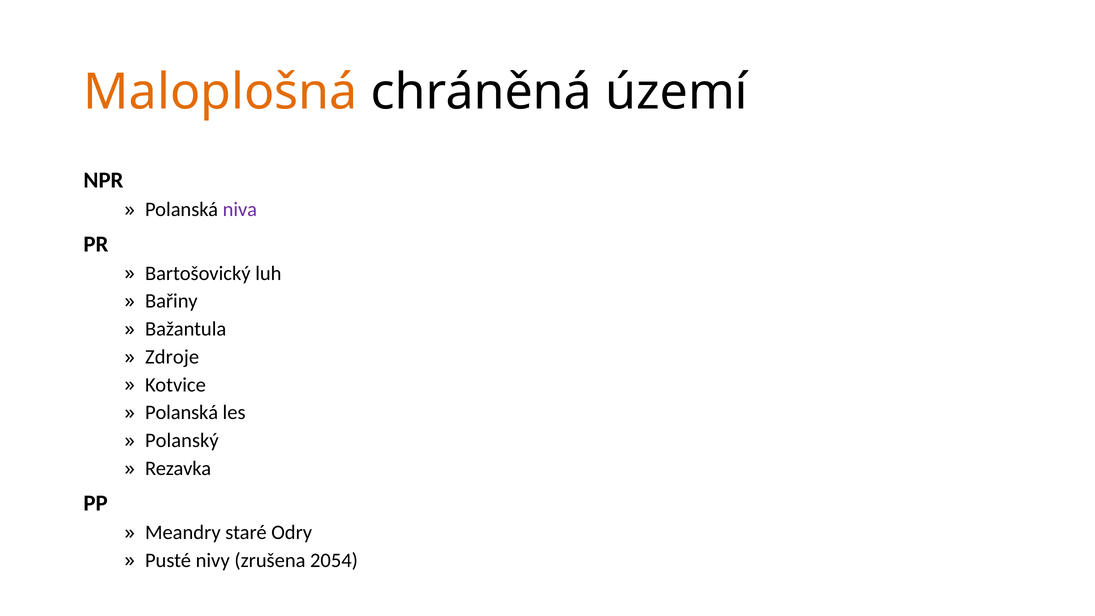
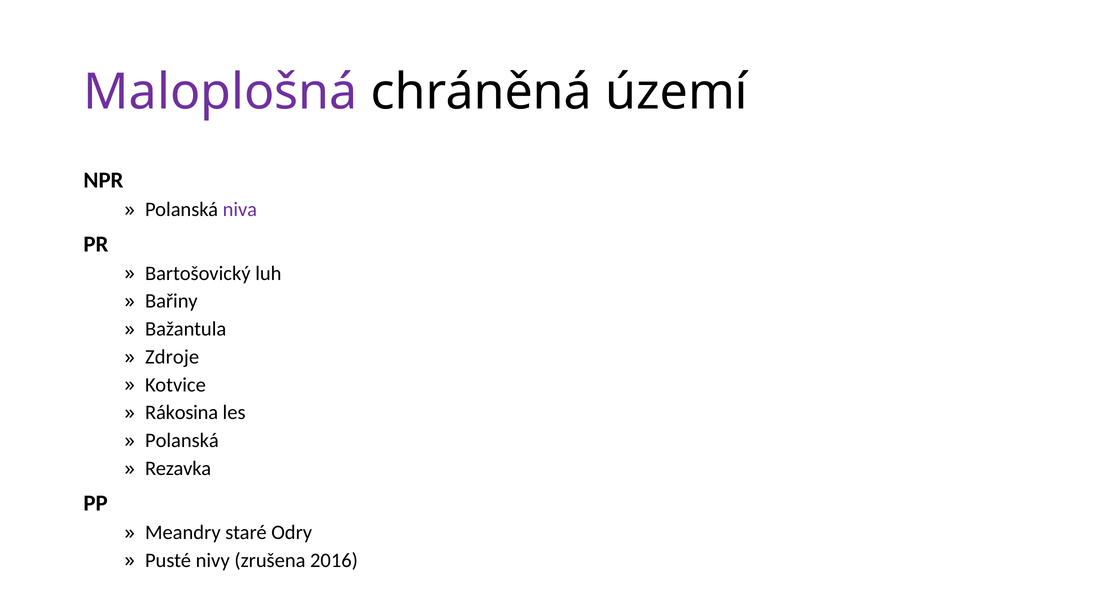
Maloplošná colour: orange -> purple (221, 92)
Polanská: Polanská -> Rákosina (182, 413)
Polanský: Polanský -> Polanská (182, 441)
2054: 2054 -> 2016 (334, 560)
